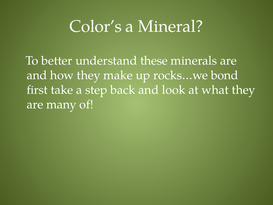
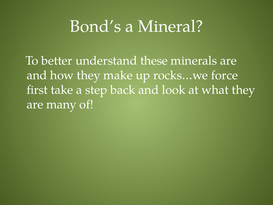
Color’s: Color’s -> Bond’s (95, 26)
bond: bond -> force (224, 75)
